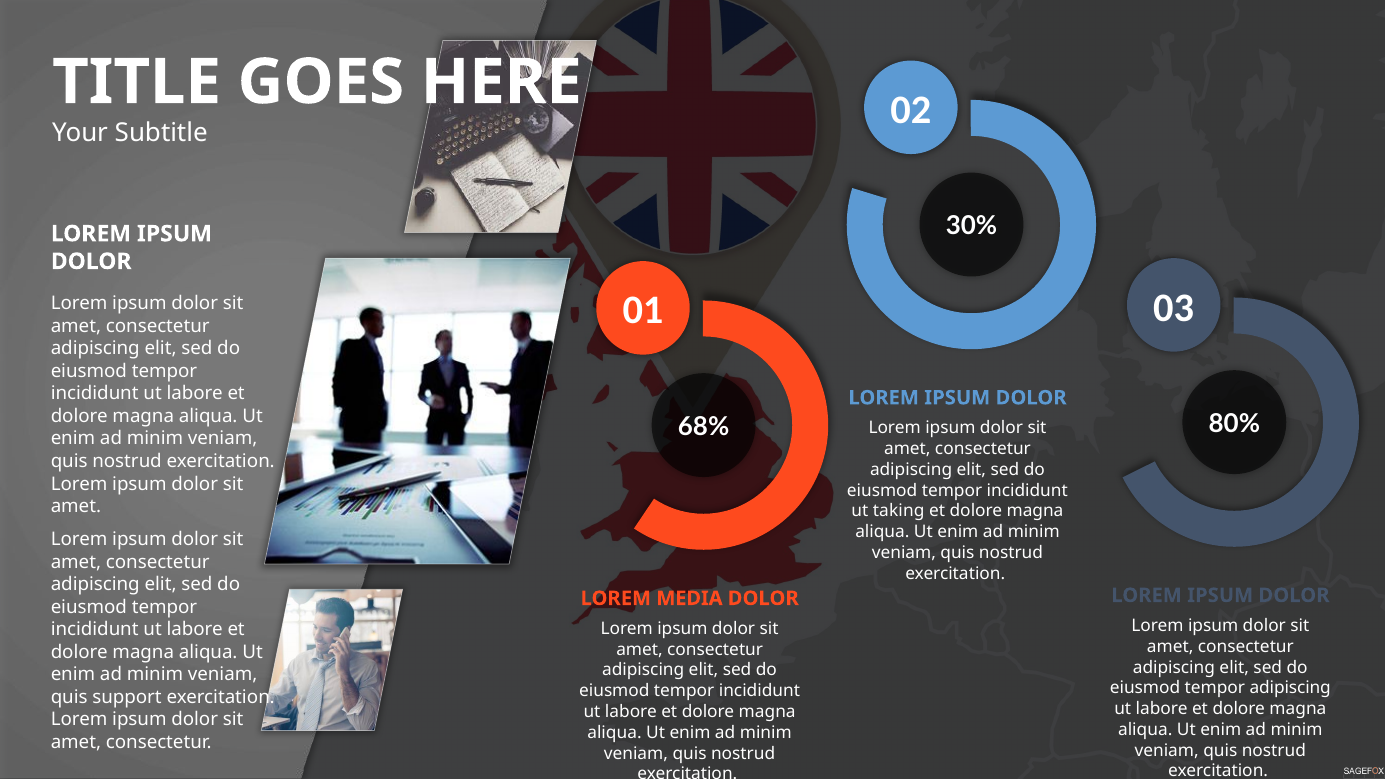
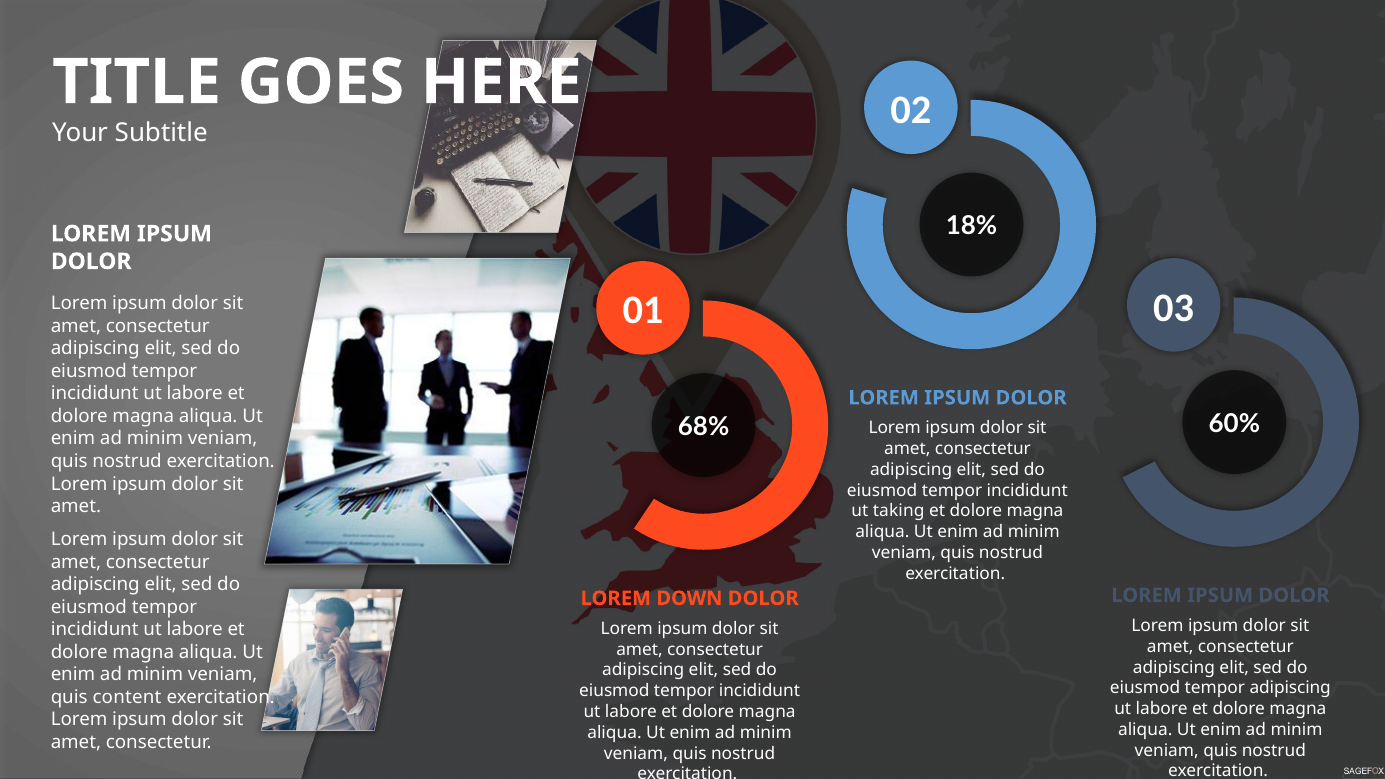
30%: 30% -> 18% (971, 226)
80%: 80% -> 60% (1234, 424)
MEDIA: MEDIA -> DOWN (689, 598)
support: support -> content (127, 697)
